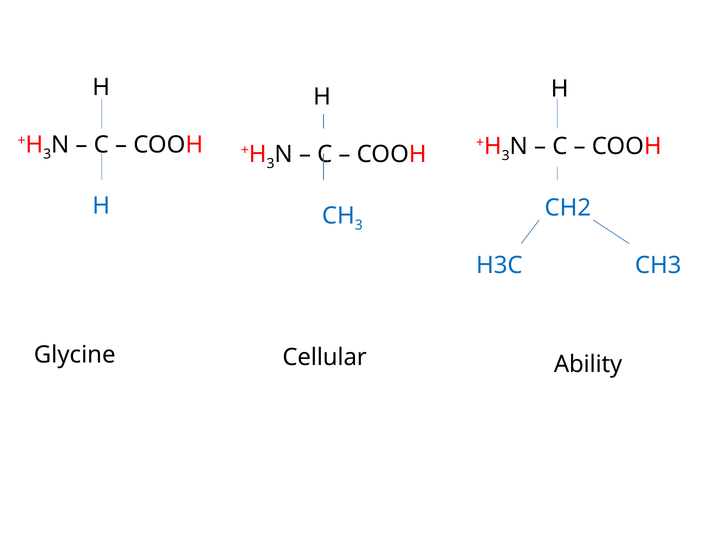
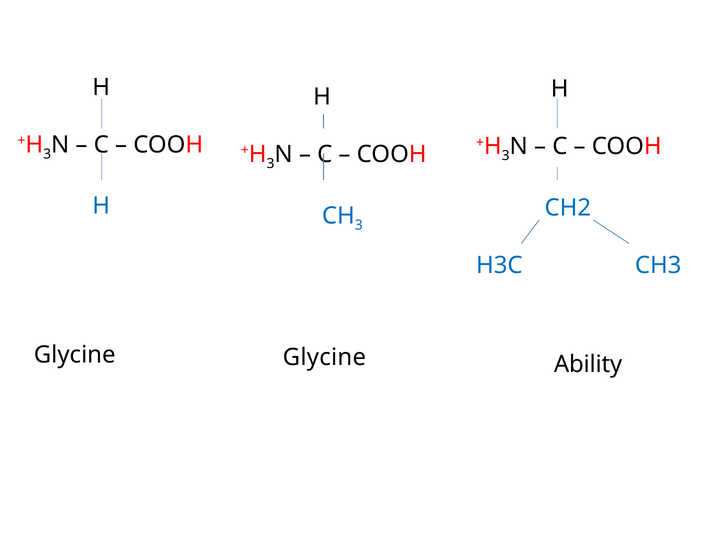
Glycine Cellular: Cellular -> Glycine (324, 357)
